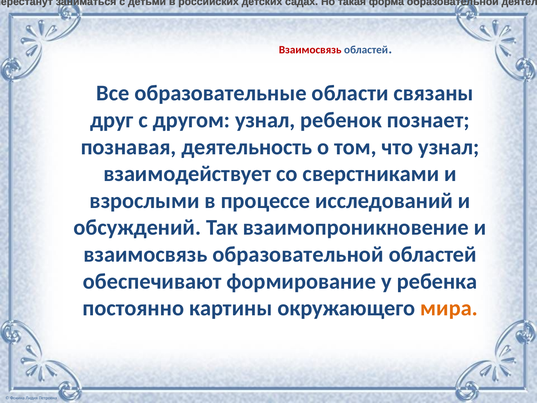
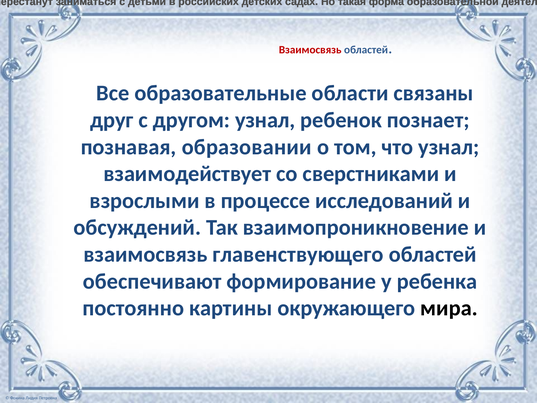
деятельность: деятельность -> образовании (247, 147)
взаимосвязь образовательной: образовательной -> главенствующего (298, 254)
мира colour: orange -> black (449, 308)
